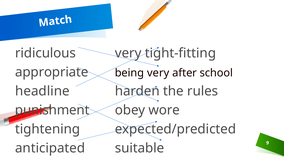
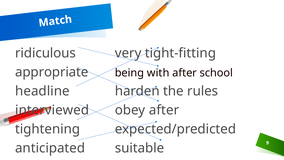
being very: very -> with (158, 73)
punishment: punishment -> interviewed (52, 110)
obey wore: wore -> after (164, 110)
